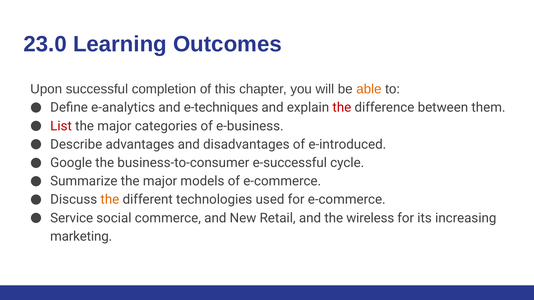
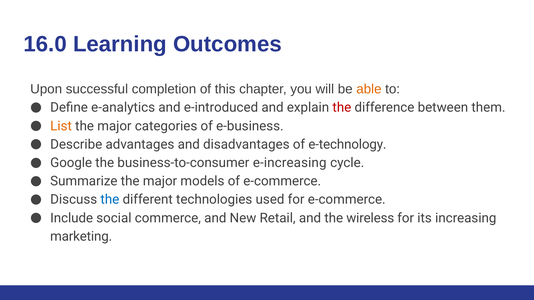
23.0: 23.0 -> 16.0 (45, 44)
e-techniques: e-techniques -> e-introduced (221, 108)
List colour: red -> orange (61, 126)
e-introduced: e-introduced -> e-technology (347, 145)
e-successful: e-successful -> e-increasing (290, 163)
the colour: orange -> blue (110, 200)
Service: Service -> Include (72, 218)
